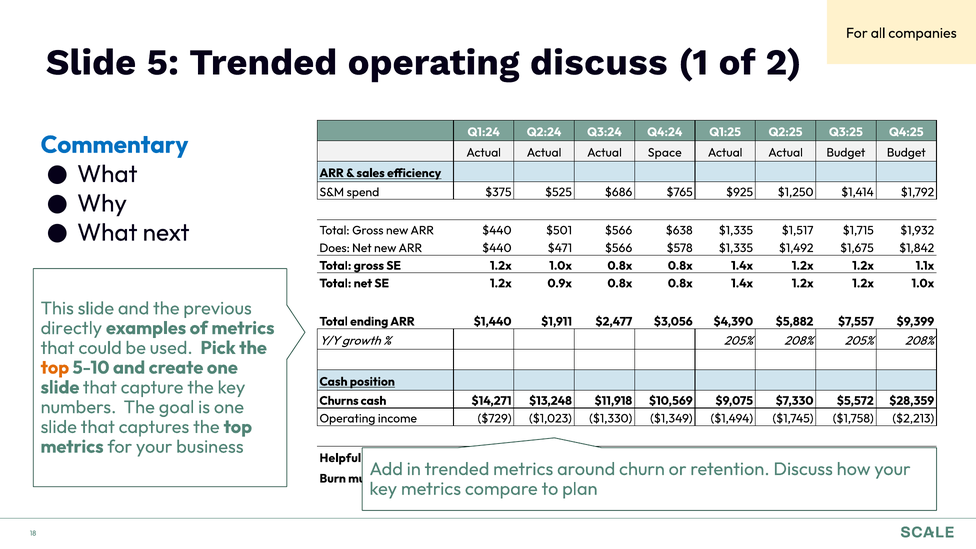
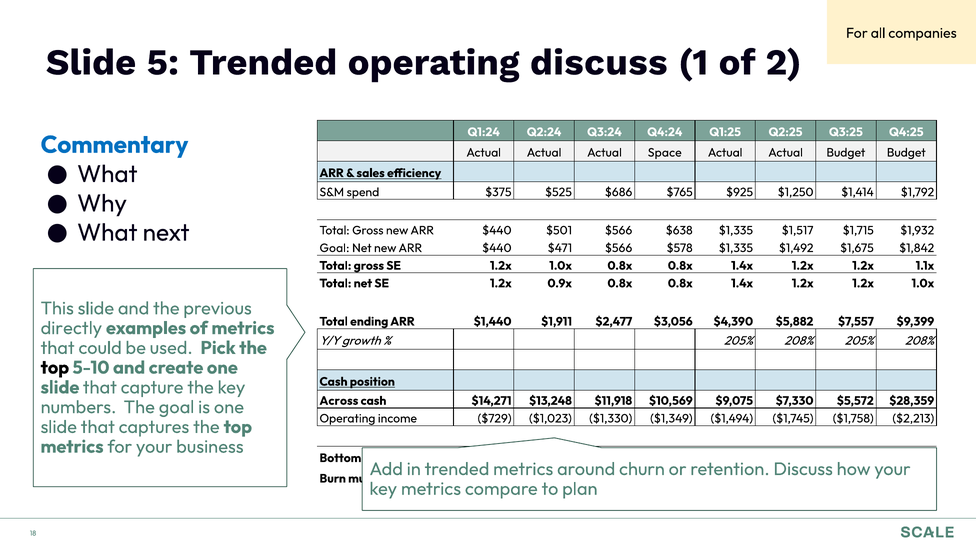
Does: Does -> Goal (334, 248)
top colour: orange -> black (55, 368)
Churns: Churns -> Across (339, 401)
Helpful: Helpful -> Bottom (340, 458)
